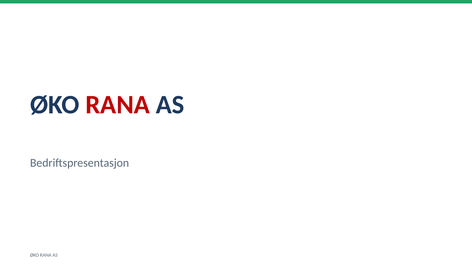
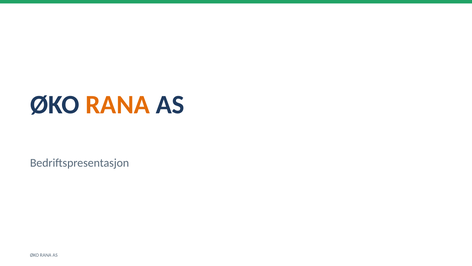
RANA colour: red -> orange (118, 105)
